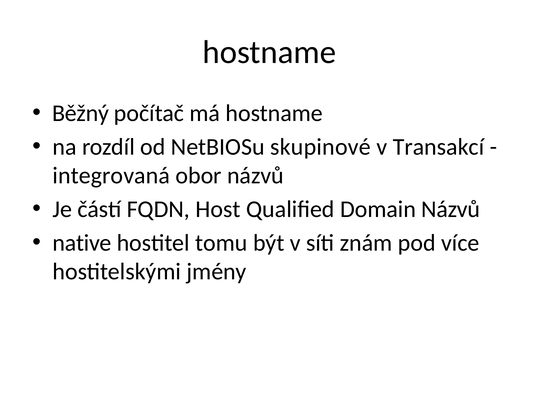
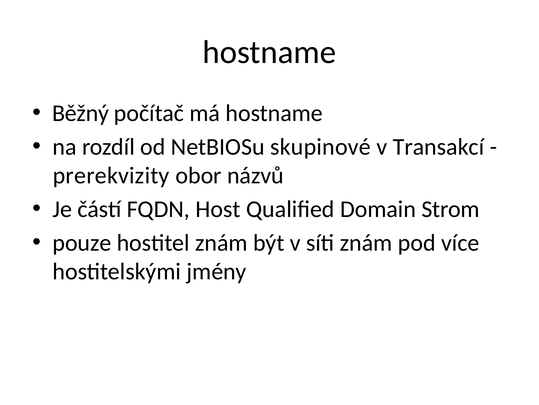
integrovaná: integrovaná -> prerekvizity (111, 175)
Domain Názvů: Názvů -> Strom (451, 209)
native: native -> pouze (82, 242)
hostitel tomu: tomu -> znám (221, 242)
